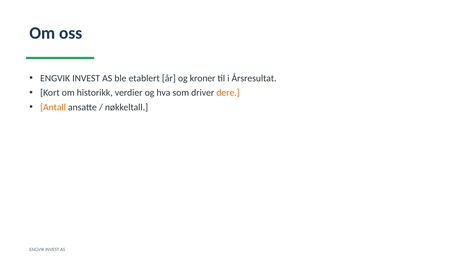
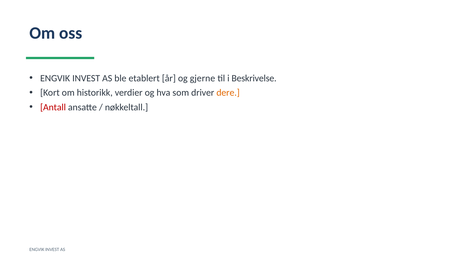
kroner: kroner -> gjerne (203, 78)
Årsresultat: Årsresultat -> Beskrivelse (254, 78)
Antall colour: orange -> red (53, 107)
